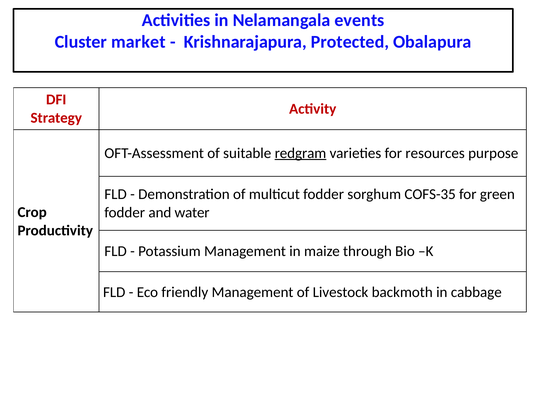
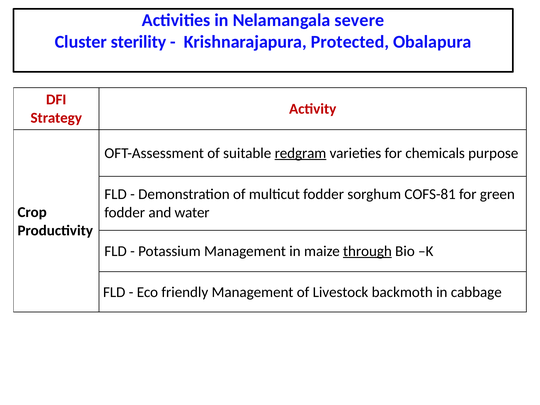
events: events -> severe (359, 20)
market: market -> sterility (139, 42)
resources: resources -> chemicals (435, 153)
COFS-35: COFS-35 -> COFS-81 (430, 194)
through underline: none -> present (367, 251)
